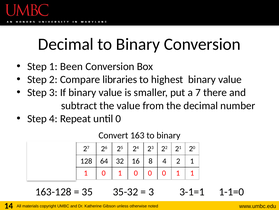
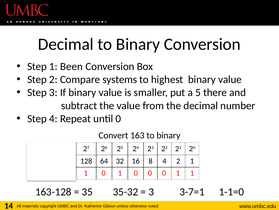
libraries: libraries -> systems (120, 79)
7: 7 -> 5 (198, 92)
3-1=1: 3-1=1 -> 3-7=1 (192, 191)
